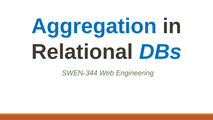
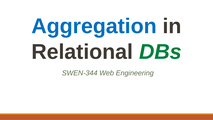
DBs colour: blue -> green (160, 52)
